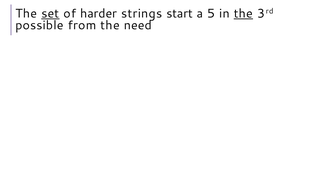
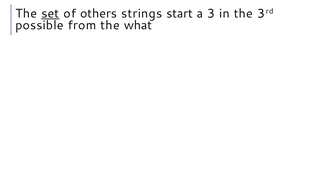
harder: harder -> others (99, 13)
5: 5 -> 3 (211, 13)
the underline: present -> none (243, 13)
need: need -> what (138, 25)
